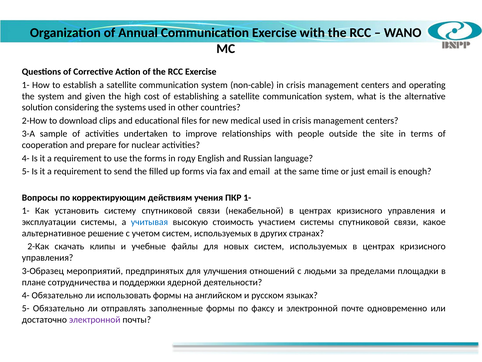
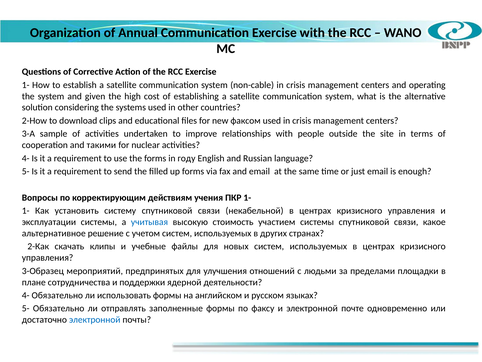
medical: medical -> факсом (246, 121)
prepare: prepare -> такими (101, 145)
электронной colour: purple -> blue (95, 319)
